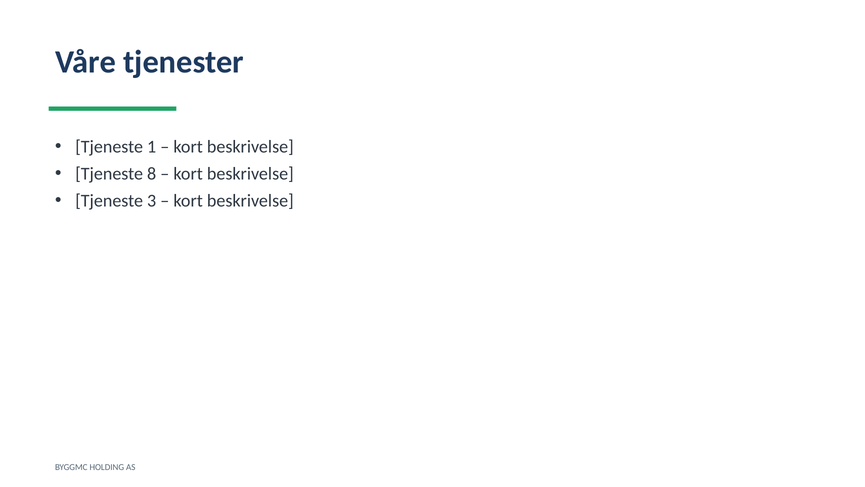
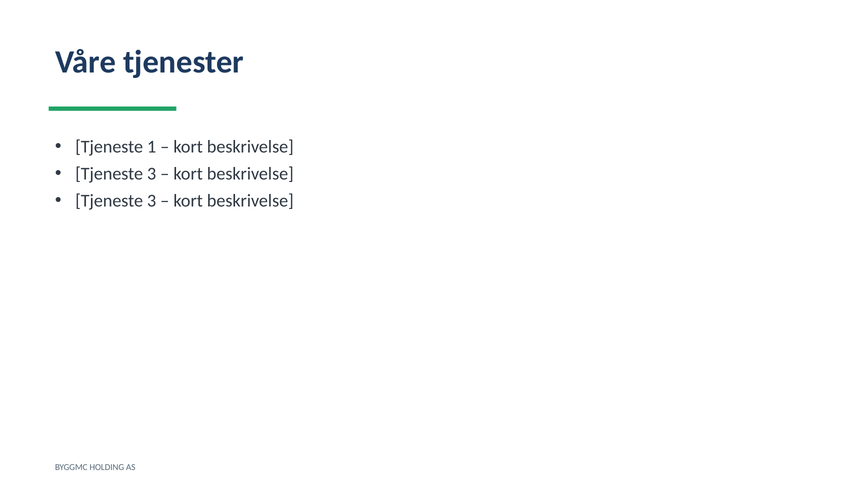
8: 8 -> 3 (152, 174)
